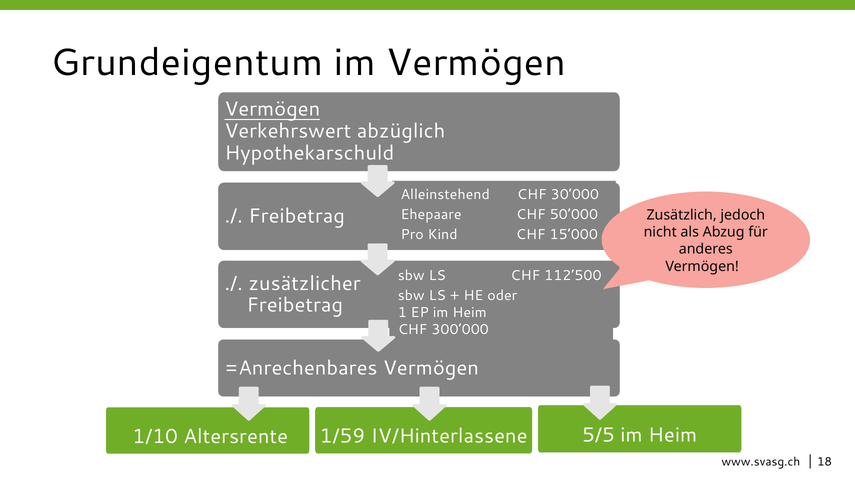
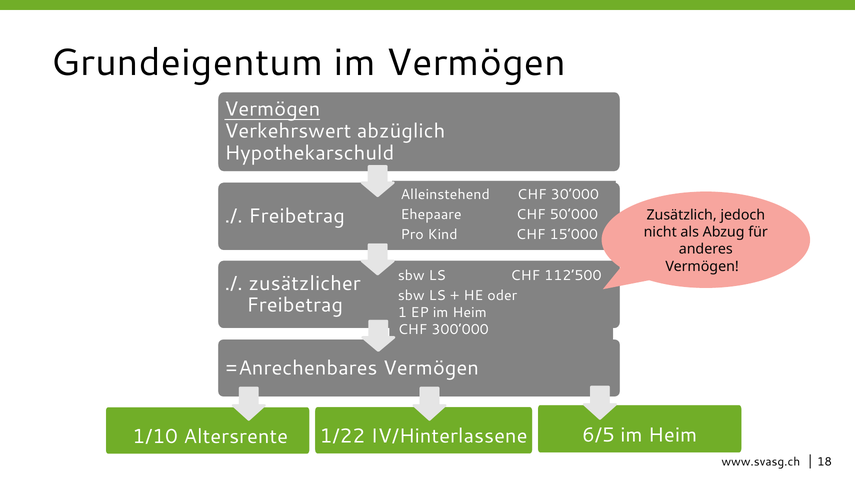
1/59: 1/59 -> 1/22 (342, 436)
5/5: 5/5 -> 6/5 (598, 435)
